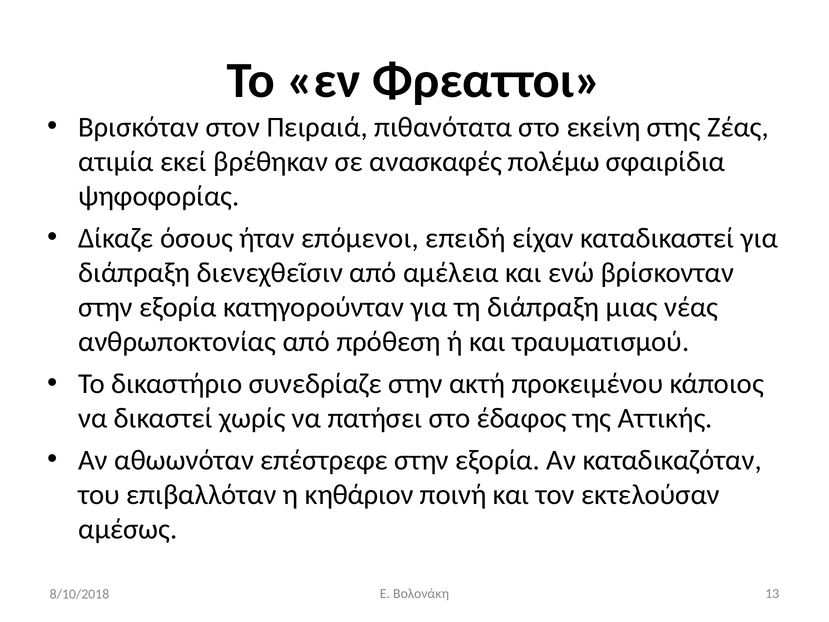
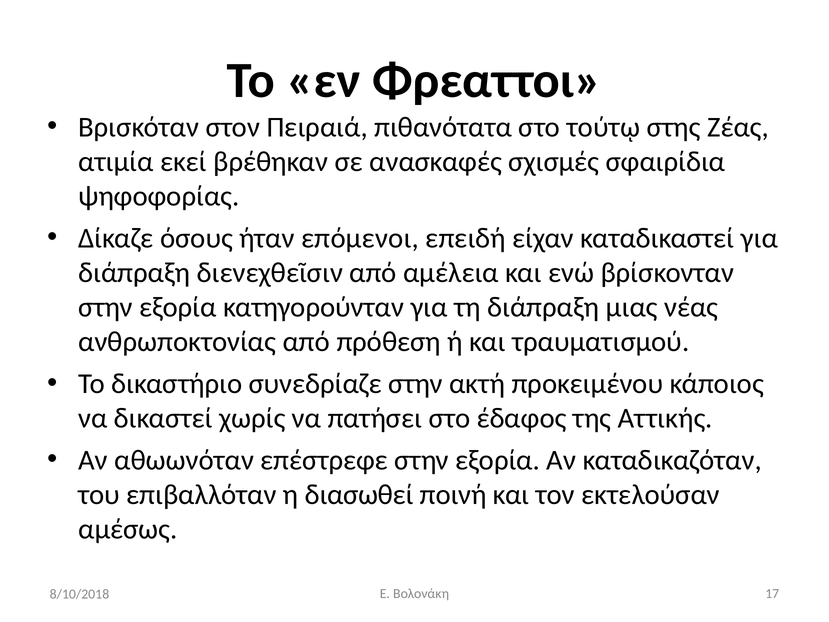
εκείνη: εκείνη -> τούτῳ (603, 127)
πολέμω: πολέμω -> σχισμές (554, 162)
κηθάριον: κηθάριον -> διασωθεί (359, 494)
13: 13 -> 17 (772, 594)
